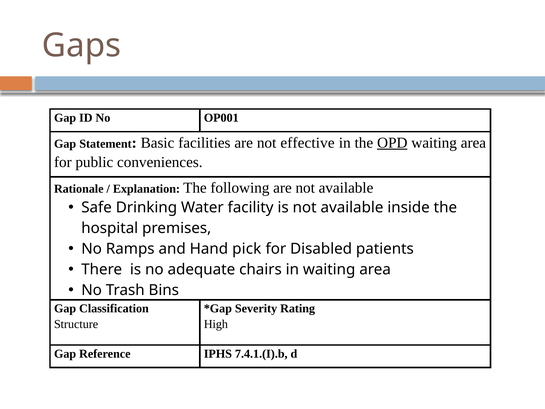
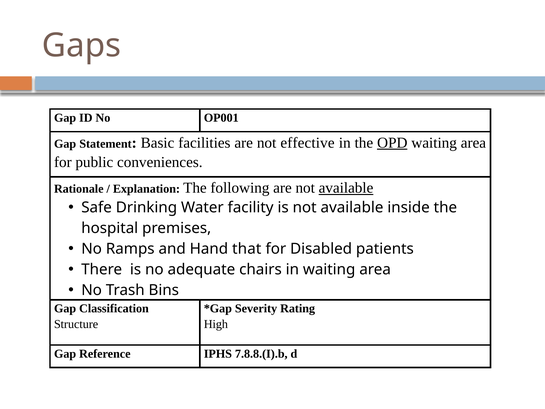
available underline: none -> present (346, 188)
pick: pick -> that (247, 249)
7.4.1.(I).b: 7.4.1.(I).b -> 7.8.8.(I).b (261, 354)
